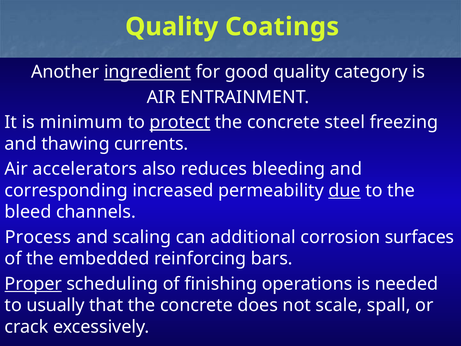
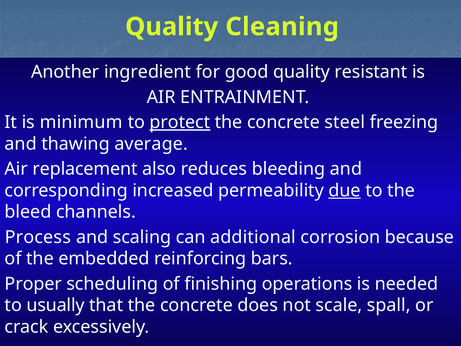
Coatings: Coatings -> Cleaning (282, 27)
ingredient underline: present -> none (148, 72)
category: category -> resistant (371, 72)
currents: currents -> average (151, 144)
accelerators: accelerators -> replacement (85, 169)
surfaces: surfaces -> because (420, 237)
Proper underline: present -> none (33, 284)
